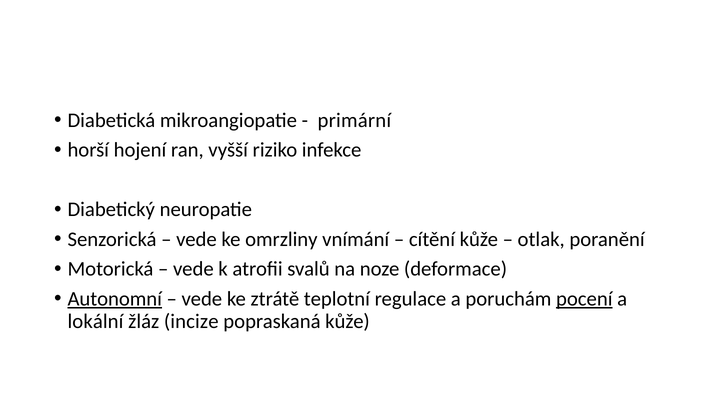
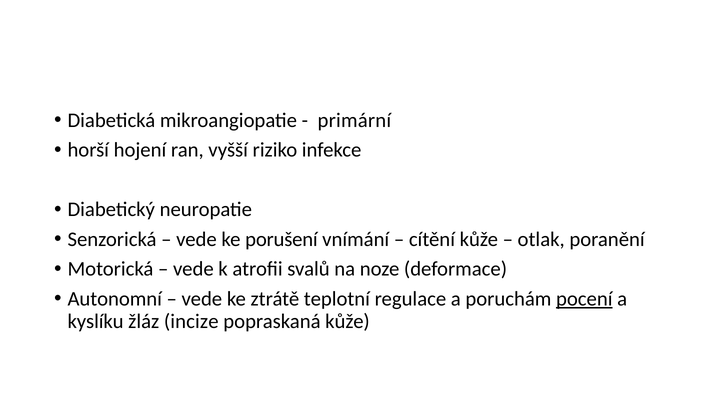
omrzliny: omrzliny -> porušení (281, 239)
Autonomní underline: present -> none (115, 299)
lokální: lokální -> kyslíku (96, 321)
